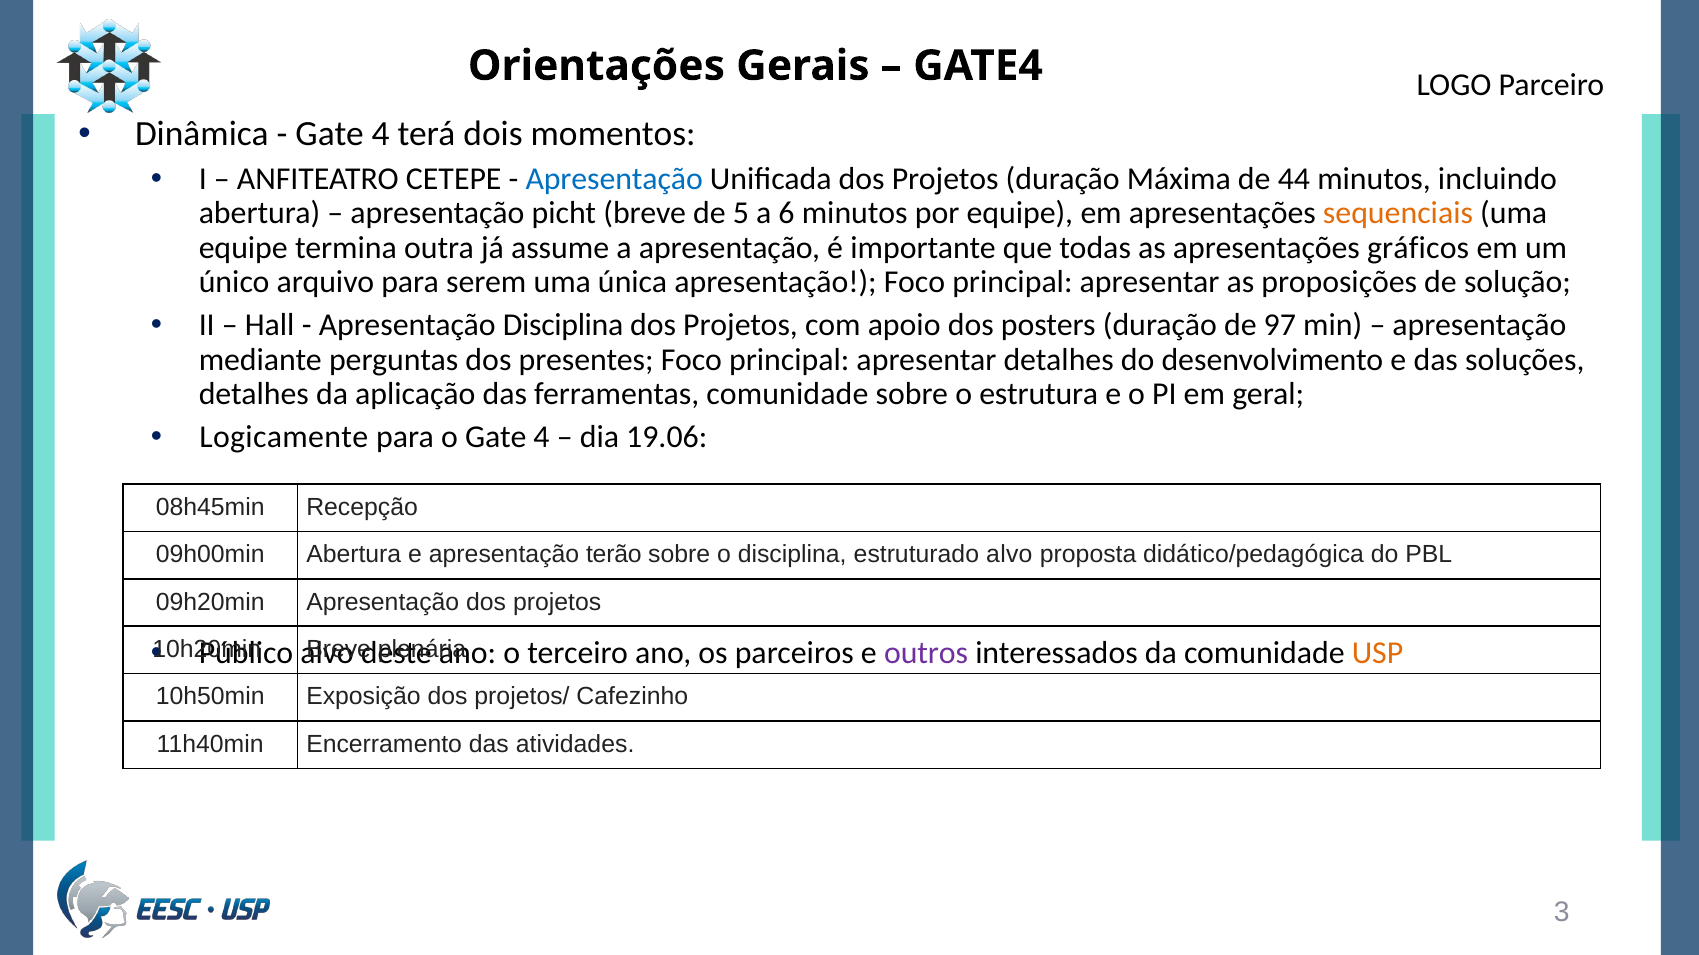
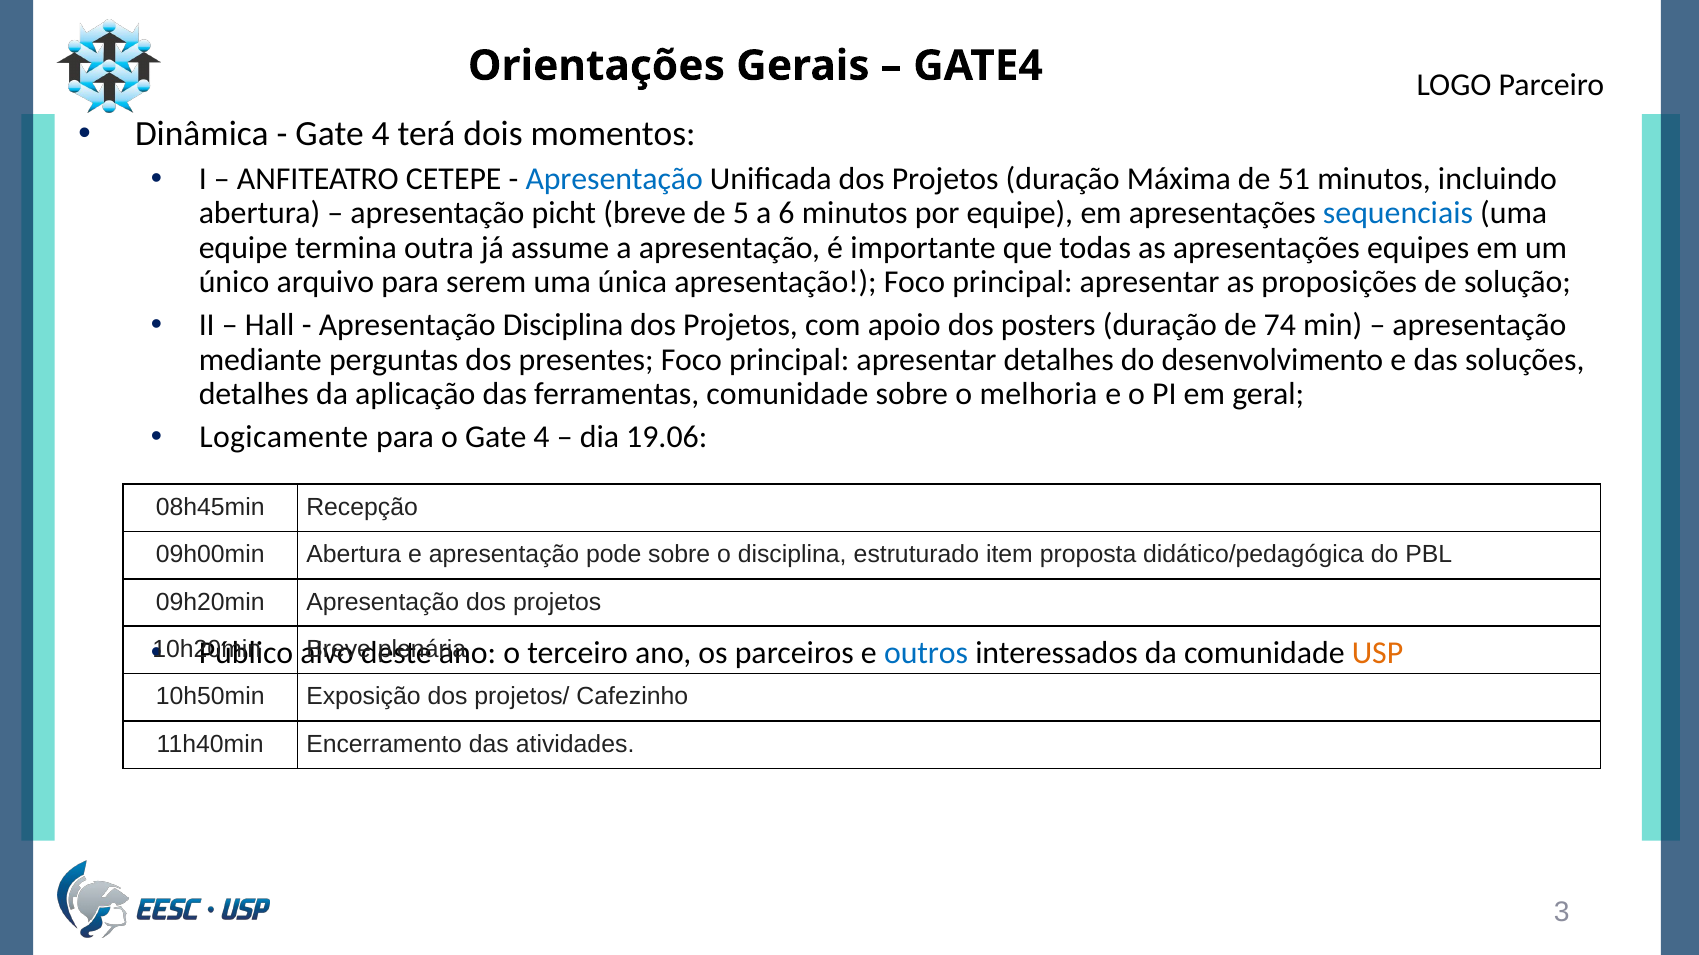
44: 44 -> 51 (1294, 179)
sequenciais colour: orange -> blue (1398, 214)
gráficos: gráficos -> equipes (1418, 248)
97: 97 -> 74 (1280, 326)
estrutura: estrutura -> melhoria (1038, 394)
terão: terão -> pode (614, 555)
estruturado alvo: alvo -> item (1009, 555)
outros colour: purple -> blue (926, 654)
